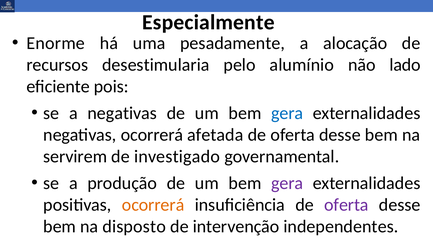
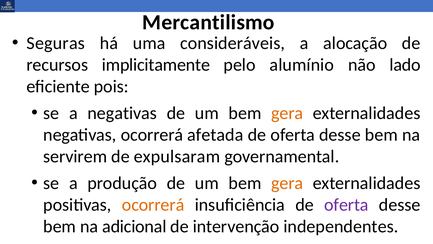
Especialmente: Especialmente -> Mercantilismo (208, 22)
Enorme: Enorme -> Seguras (56, 43)
pesadamente: pesadamente -> consideráveis (233, 43)
desestimularia: desestimularia -> implicitamente (156, 65)
gera colour: blue -> orange (287, 113)
investigado: investigado -> expulsaram (177, 156)
gera colour: purple -> orange (287, 183)
disposto: disposto -> adicional (134, 226)
